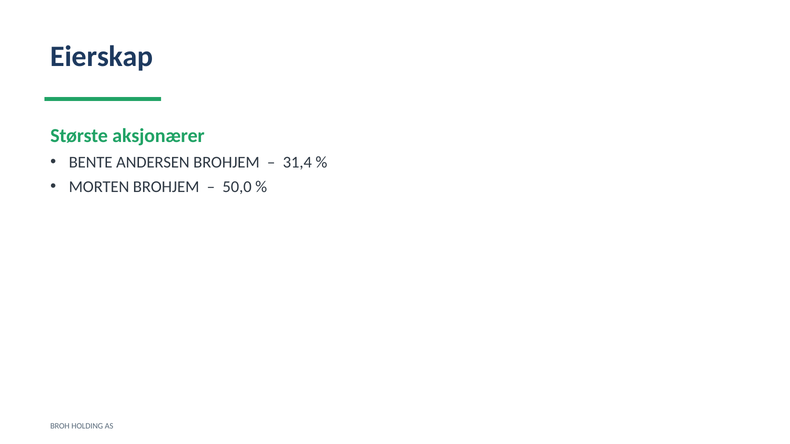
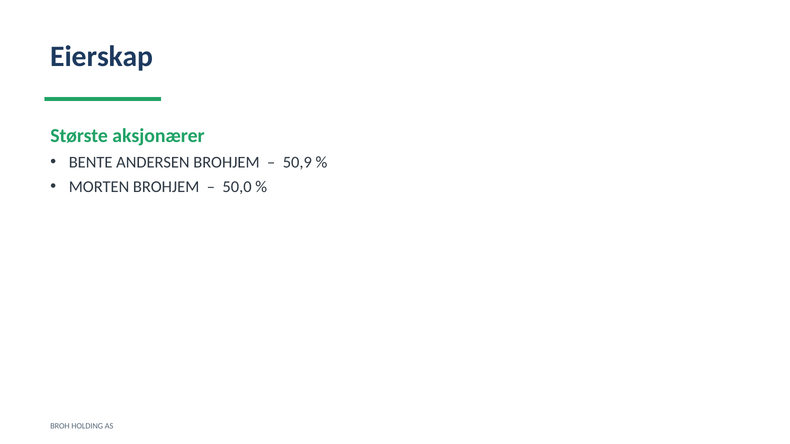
31,4: 31,4 -> 50,9 (297, 162)
